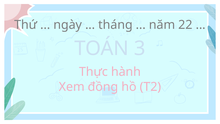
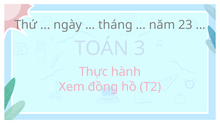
22: 22 -> 23 (185, 25)
